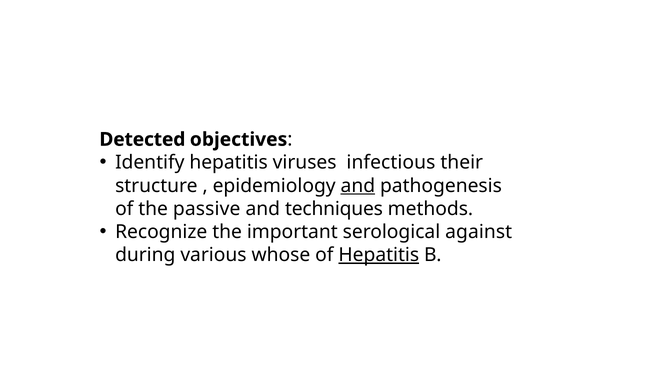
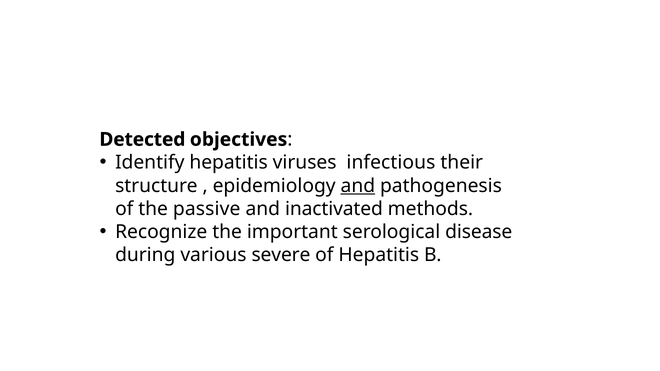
techniques: techniques -> inactivated (334, 209)
against: against -> disease (479, 232)
whose: whose -> severe (281, 255)
Hepatitis underline: present -> none (379, 255)
